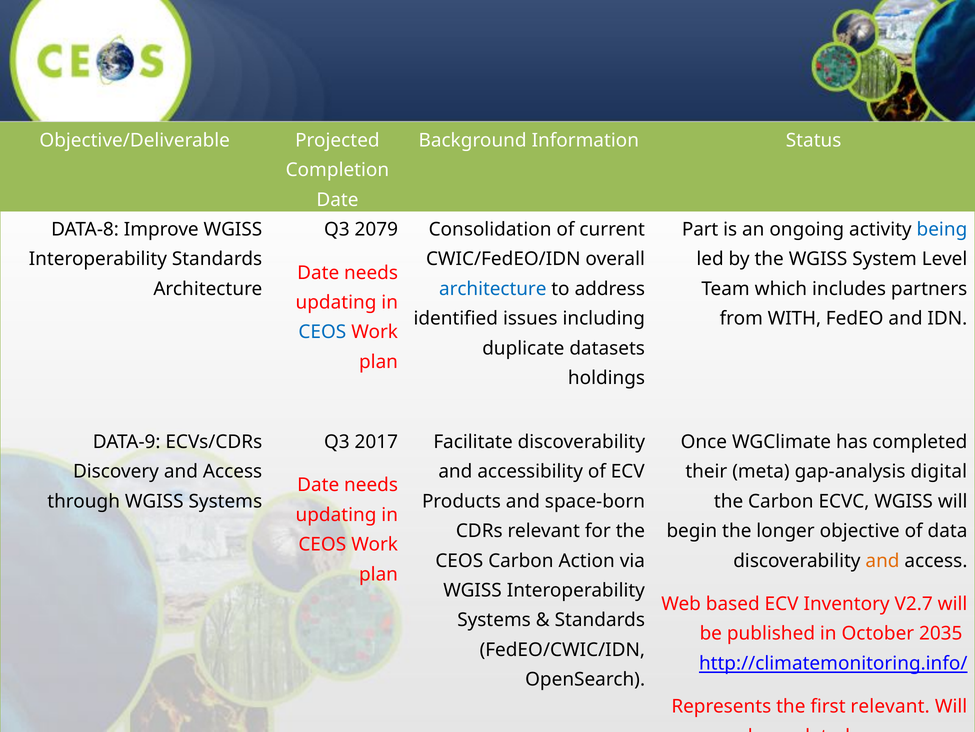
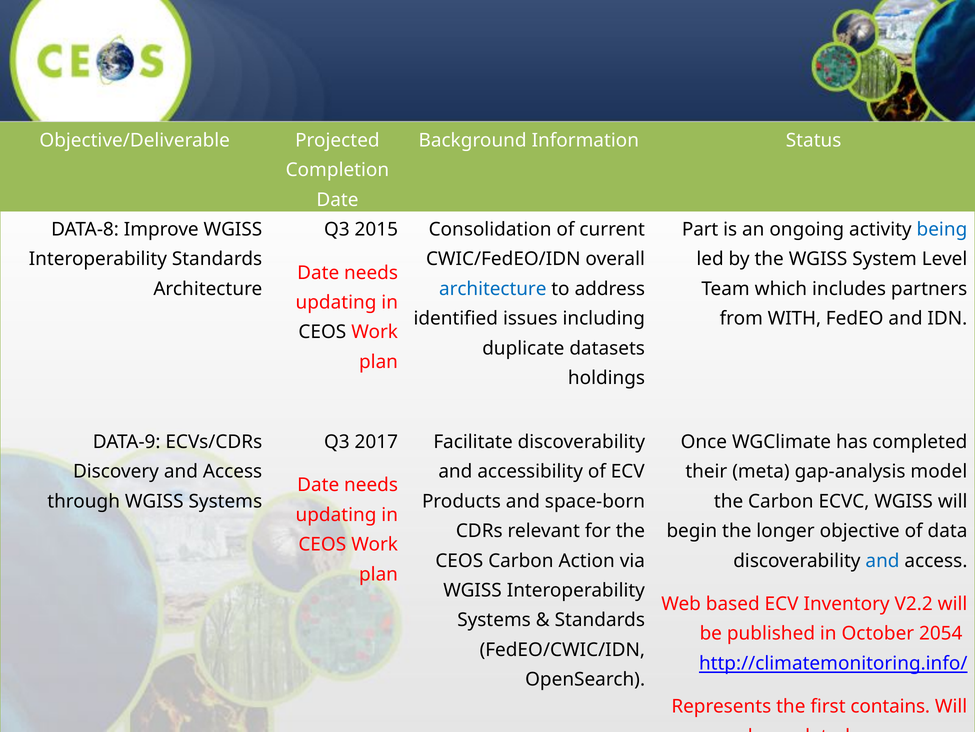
2079: 2079 -> 2015 (376, 229)
CEOS colour: blue -> black (322, 332)
digital: digital -> model (939, 471)
and colour: orange -> blue (883, 560)
V2.7: V2.7 -> V2.2 (914, 603)
2035: 2035 -> 2054 (941, 633)
first relevant: relevant -> contains (890, 706)
